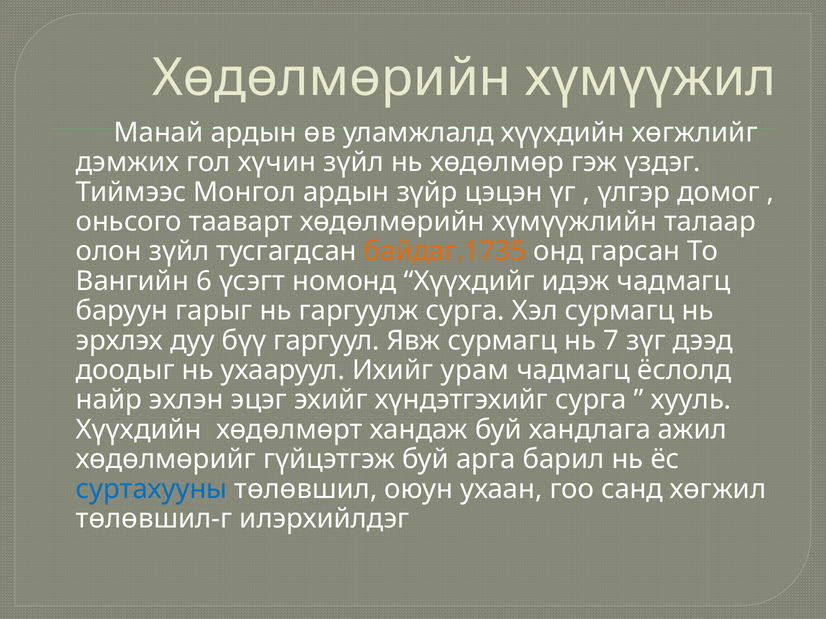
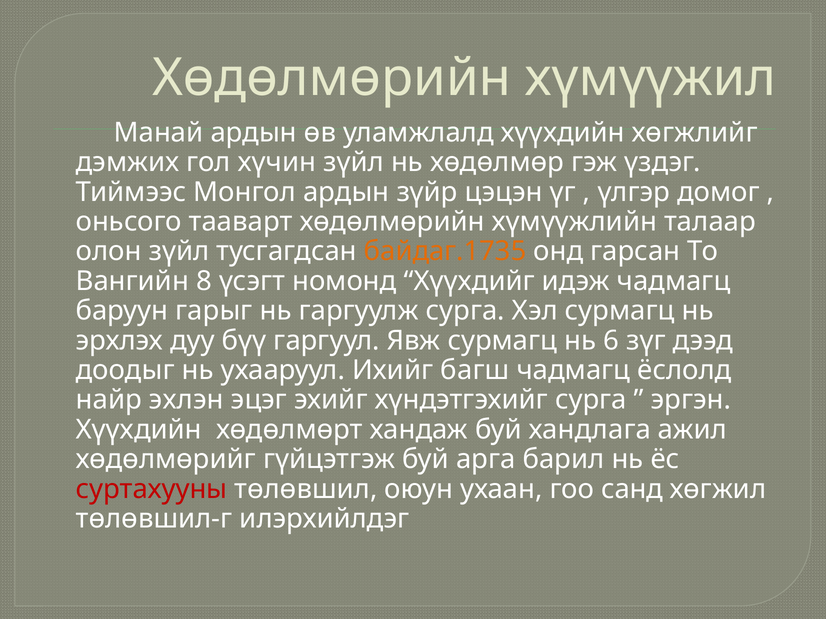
6: 6 -> 8 (204, 281)
7: 7 -> 6 (611, 341)
урам: урам -> багш (475, 370)
хууль: хууль -> эргэн (691, 400)
суртахууны colour: blue -> red (152, 489)
